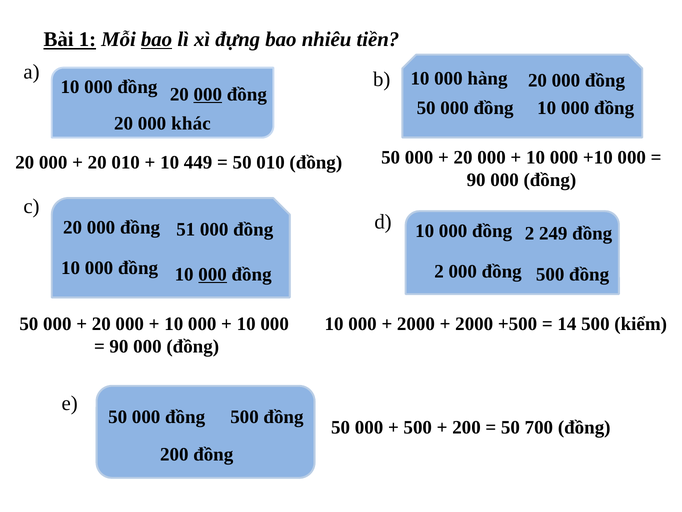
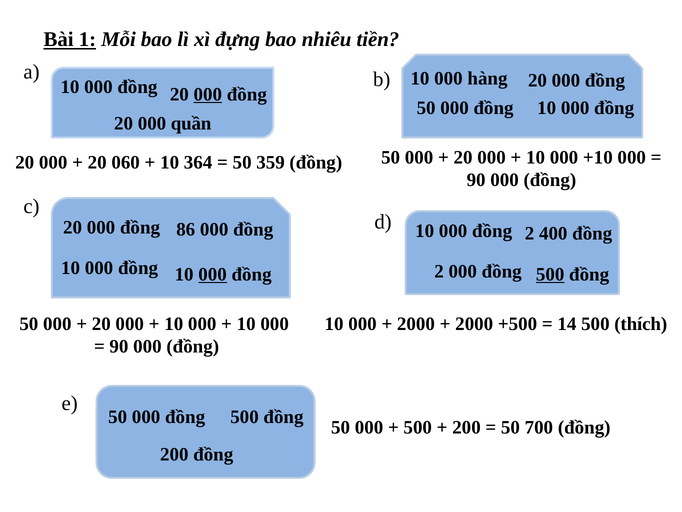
bao underline: present -> none (157, 39)
khác: khác -> quần (191, 124)
20 010: 010 -> 060 (126, 162)
449: 449 -> 364 (198, 162)
50 010: 010 -> 359 (271, 162)
51: 51 -> 86 (186, 229)
249: 249 -> 400 (553, 233)
500 underline: none -> present (550, 274)
kiểm: kiểm -> thích (641, 324)
